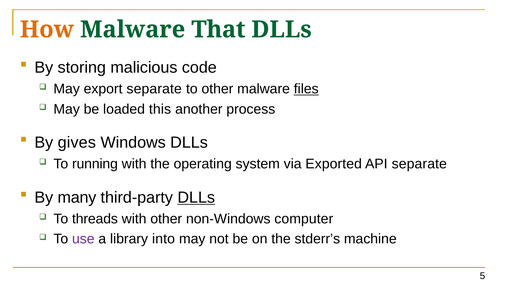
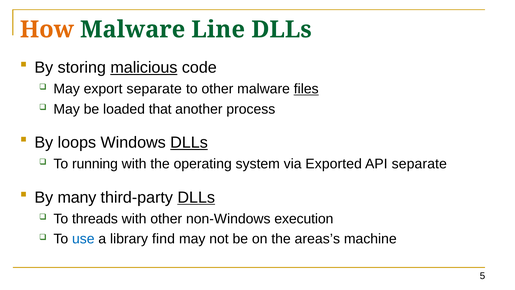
That: That -> Line (218, 30)
malicious underline: none -> present (144, 67)
this: this -> that (160, 109)
gives: gives -> loops (77, 142)
DLLs underline: none -> present (189, 142)
computer: computer -> execution (304, 219)
use colour: purple -> blue (83, 239)
into: into -> find (163, 239)
stderr’s: stderr’s -> areas’s (317, 239)
